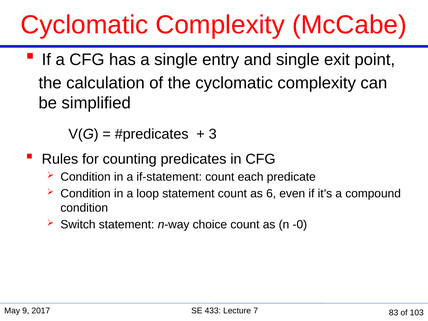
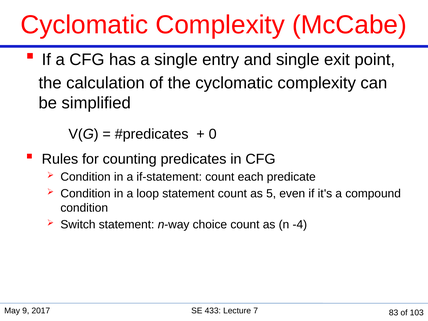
3: 3 -> 0 (213, 134)
6: 6 -> 5 (271, 194)
-0: -0 -> -4 (300, 225)
